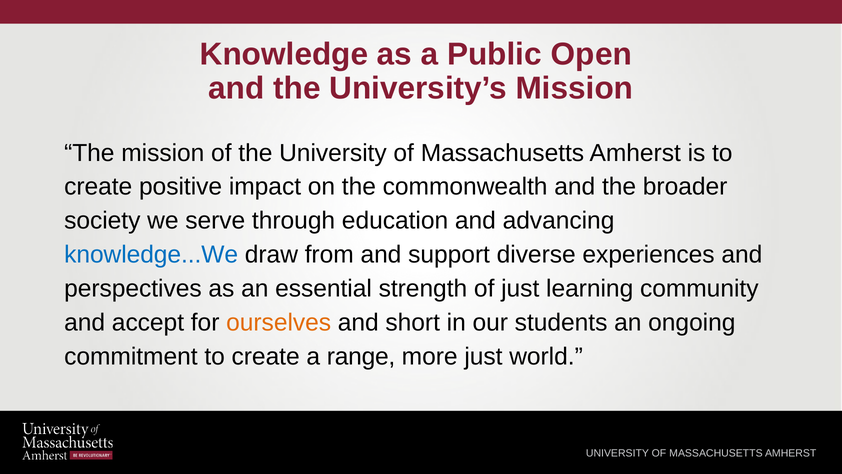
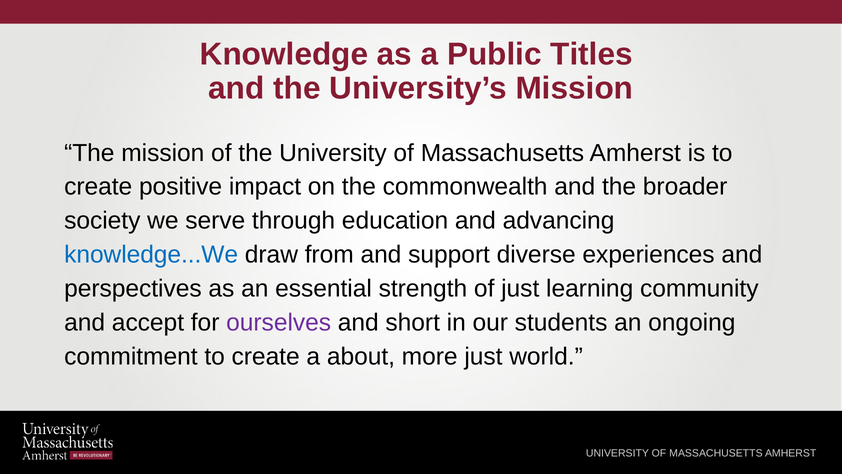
Open: Open -> Titles (592, 54)
ourselves colour: orange -> purple (279, 322)
range: range -> about (361, 356)
